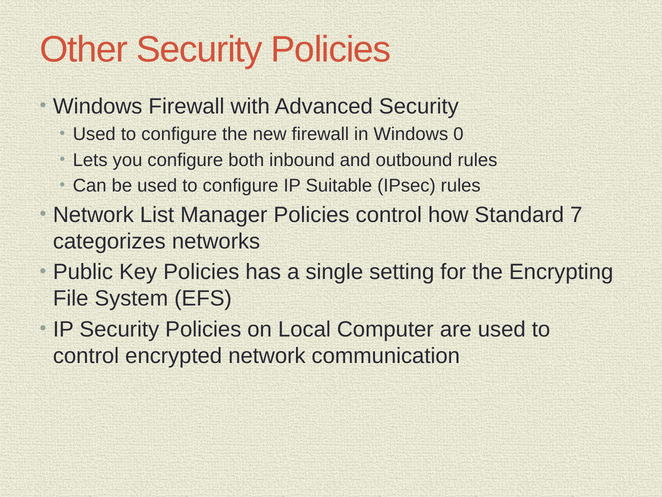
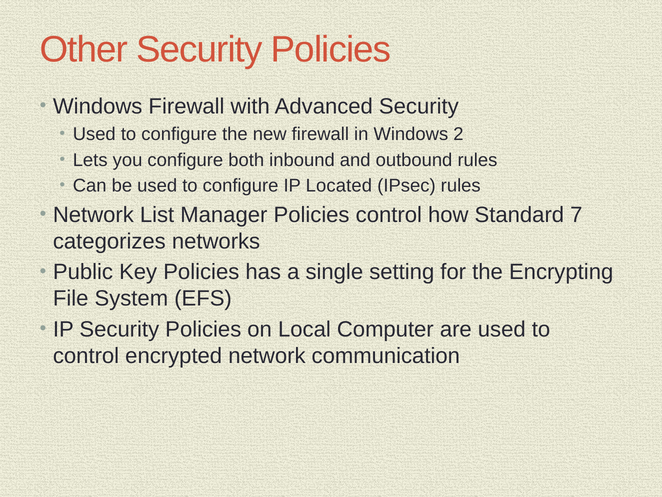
0: 0 -> 2 (458, 134)
Suitable: Suitable -> Located (339, 186)
